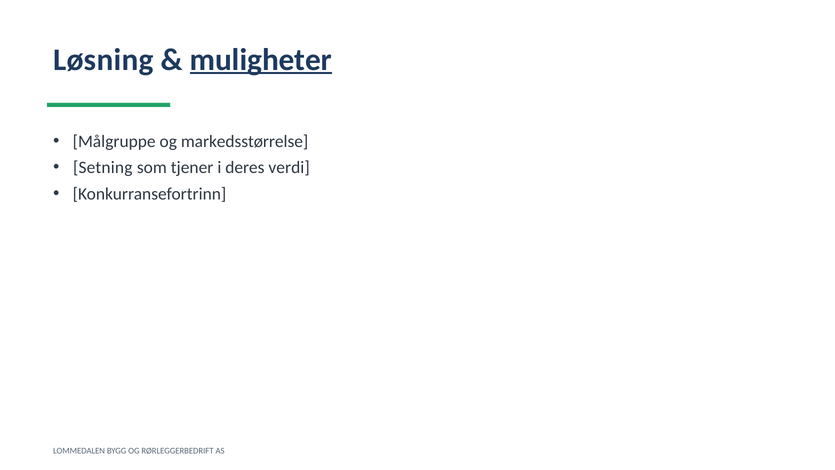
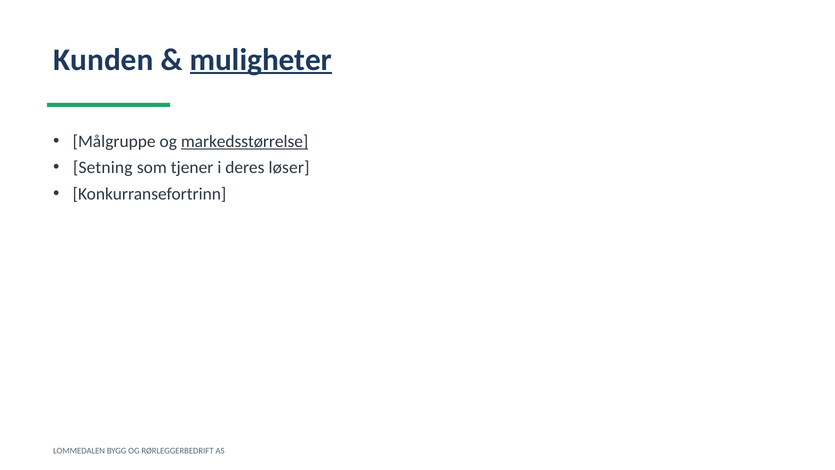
Løsning: Løsning -> Kunden (103, 60)
markedsstørrelse underline: none -> present (245, 141)
verdi: verdi -> løser (289, 168)
